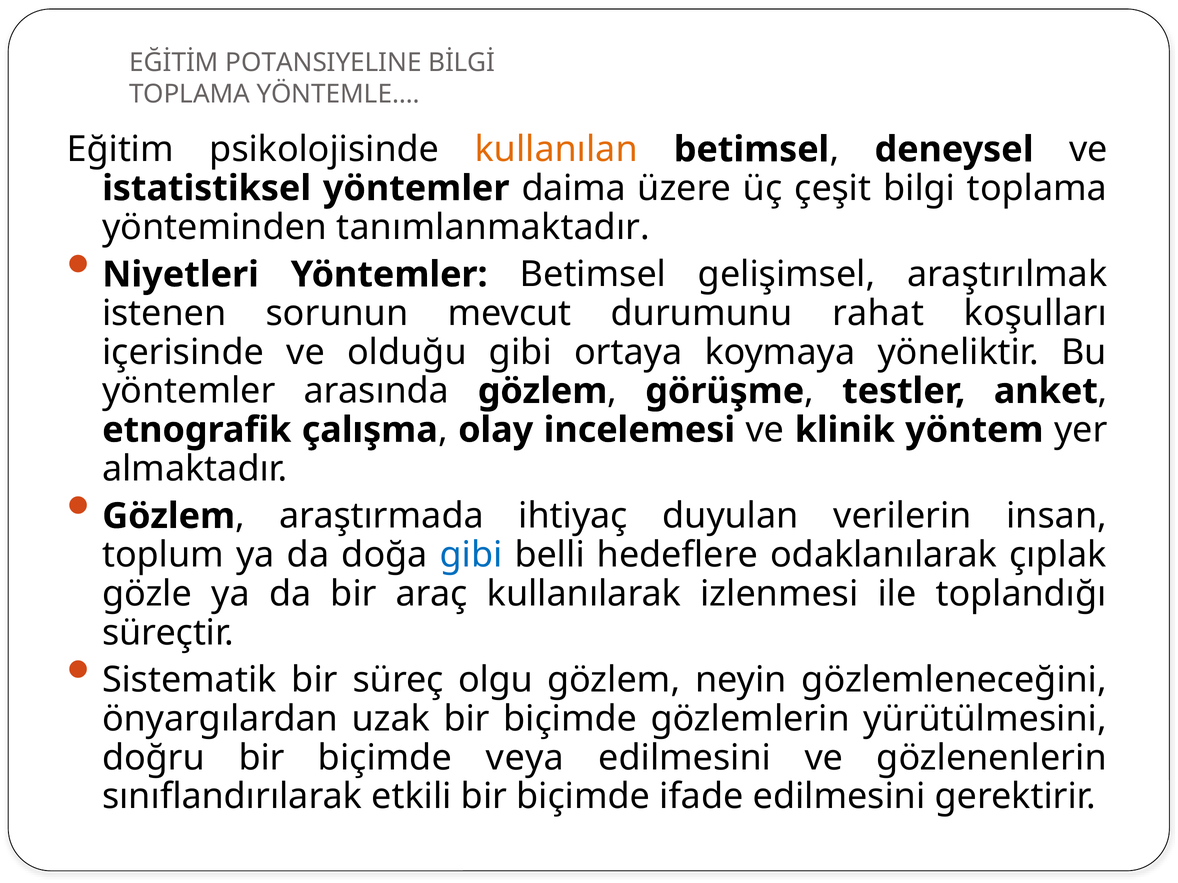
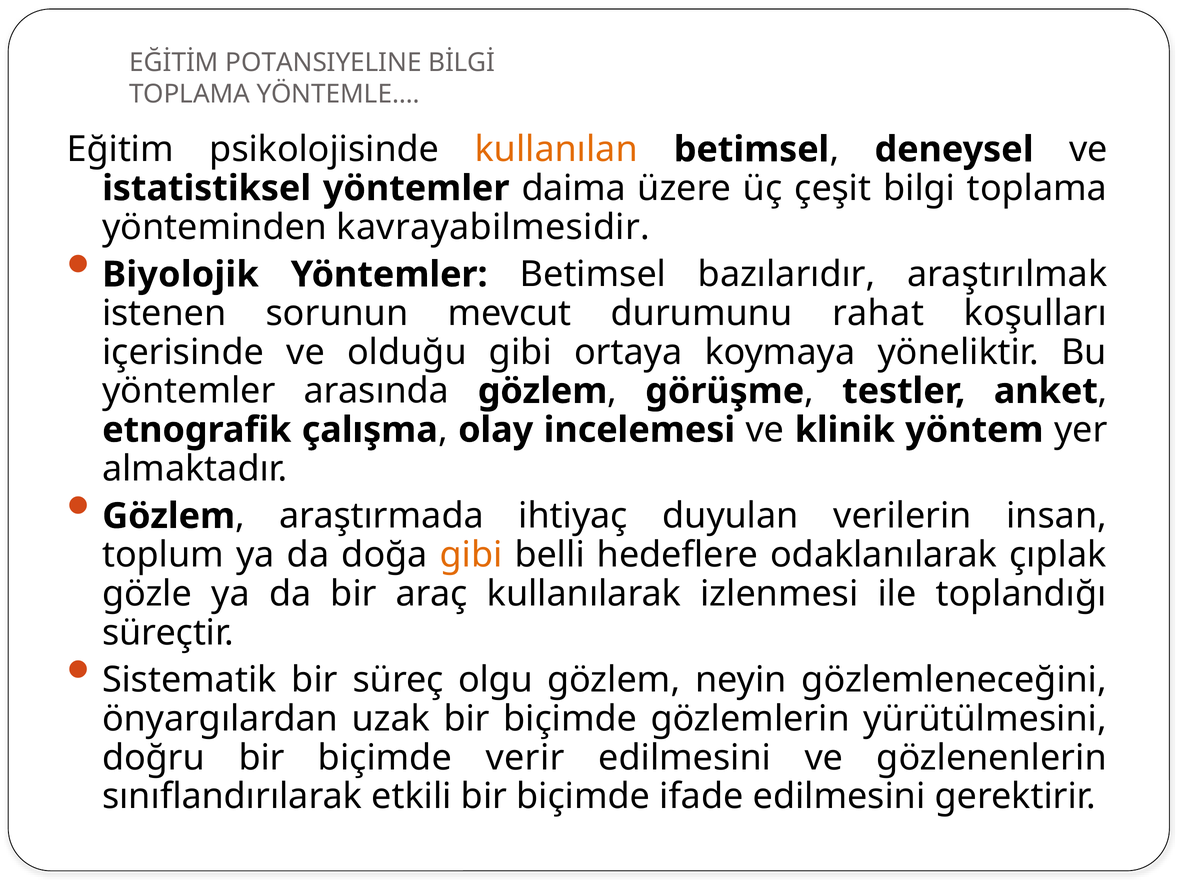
tanımlanmaktadır: tanımlanmaktadır -> kavrayabilmesidir (493, 227)
Niyetleri: Niyetleri -> Biyolojik (180, 275)
gelişimsel: gelişimsel -> bazılarıdır (787, 275)
gibi colour: blue -> orange (471, 555)
veya: veya -> verir (525, 758)
